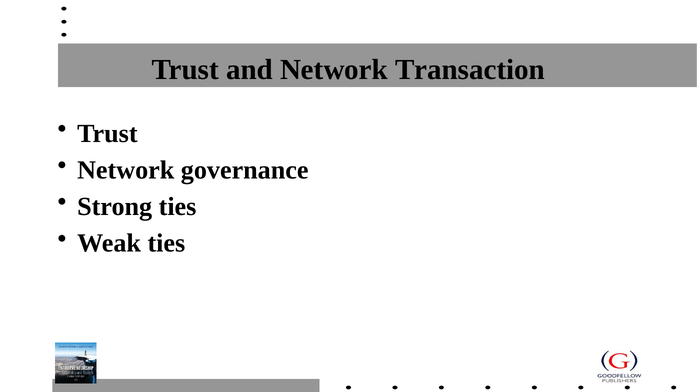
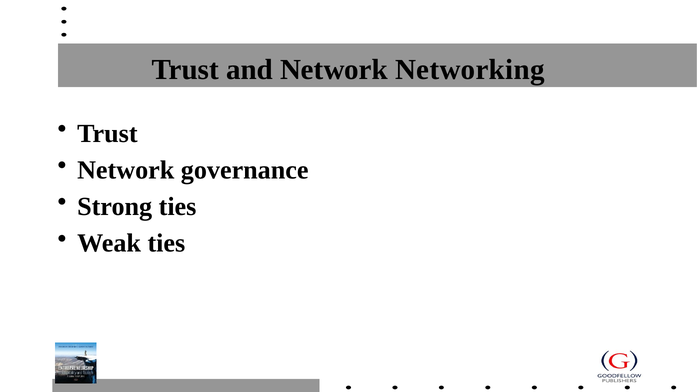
Transaction: Transaction -> Networking (470, 70)
